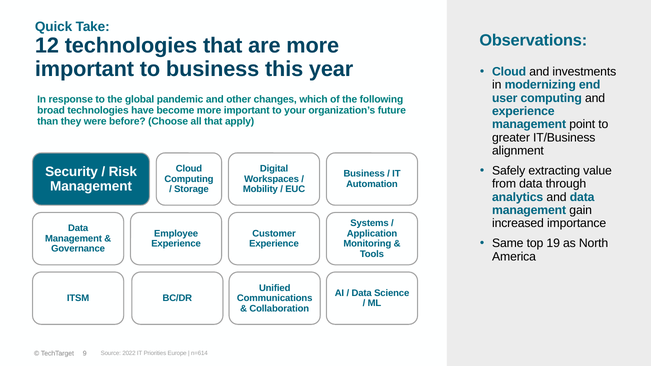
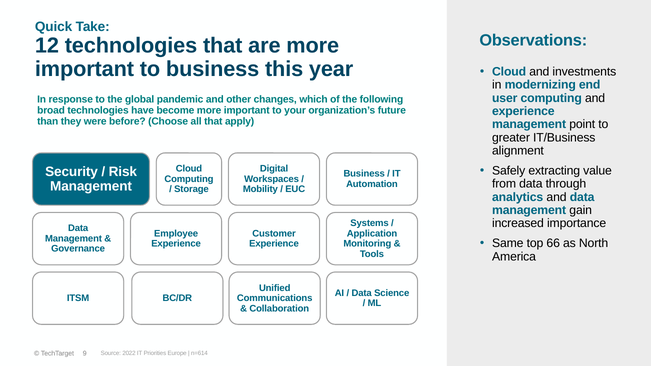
19: 19 -> 66 (553, 243)
